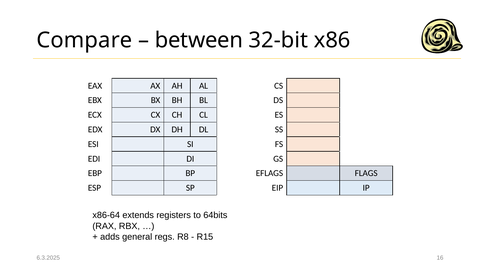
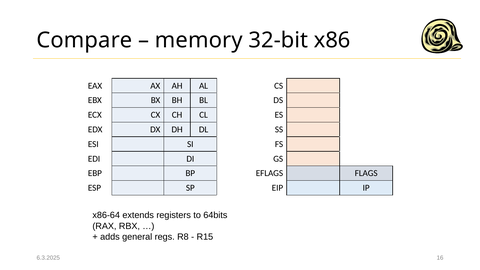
between: between -> memory (199, 40)
